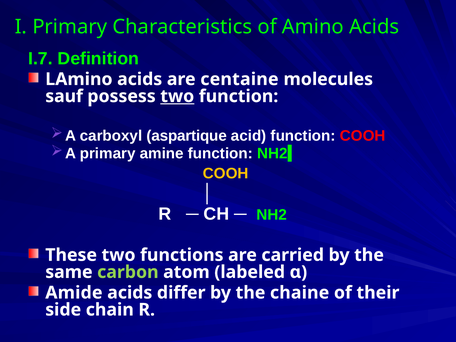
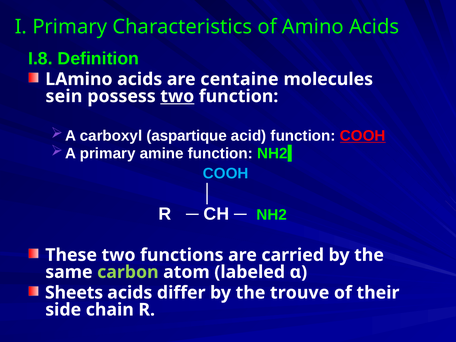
I.7: I.7 -> I.8 (40, 58)
sauf: sauf -> sein (64, 96)
COOH underline: none -> present (363, 136)
COOH colour: yellow -> light blue (226, 174)
Amide: Amide -> Sheets (74, 293)
chaine: chaine -> trouve (300, 293)
